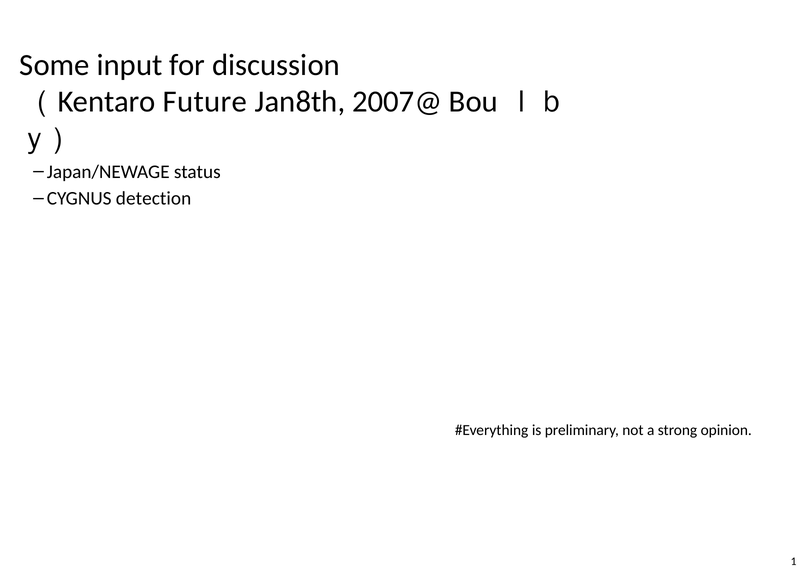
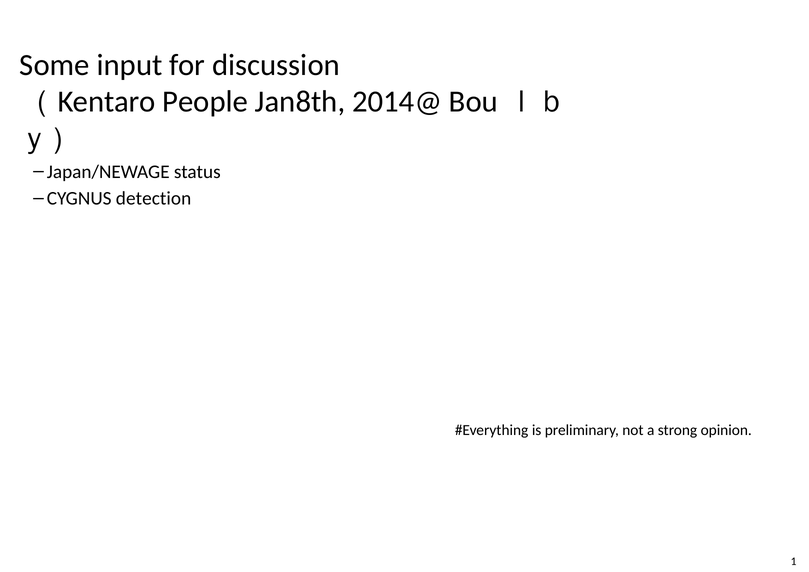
Future: Future -> People (205, 102)
2007@: 2007@ -> 2014@ (397, 102)
